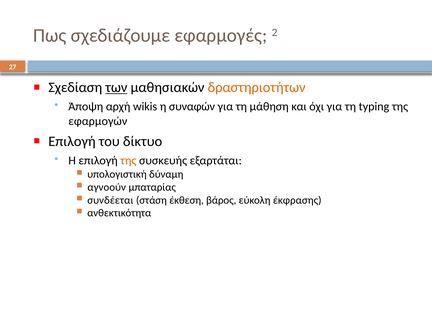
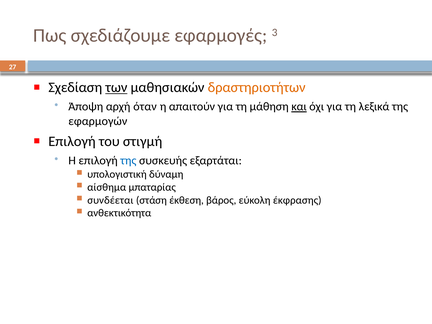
2: 2 -> 3 (275, 32)
wikis: wikis -> όταν (145, 107)
συναφών: συναφών -> απαιτούν (192, 107)
και underline: none -> present (299, 107)
typing: typing -> λεξικά (374, 107)
δίκτυο: δίκτυο -> στιγμή (143, 141)
της colour: orange -> blue (128, 161)
αγνοούν: αγνοούν -> αίσθημα (107, 187)
